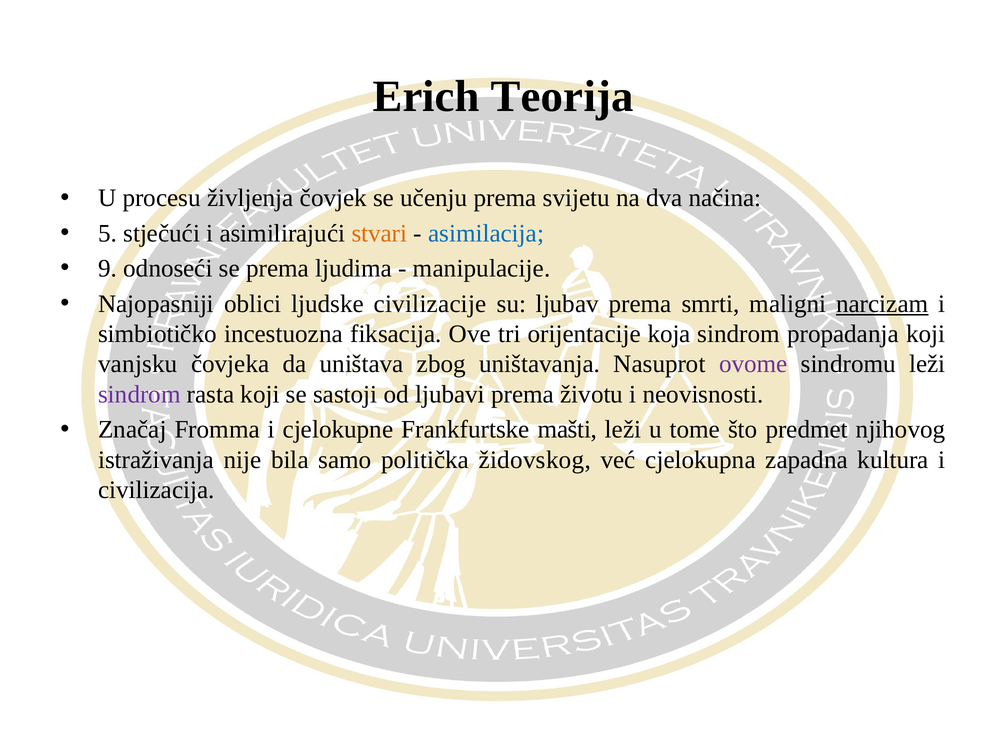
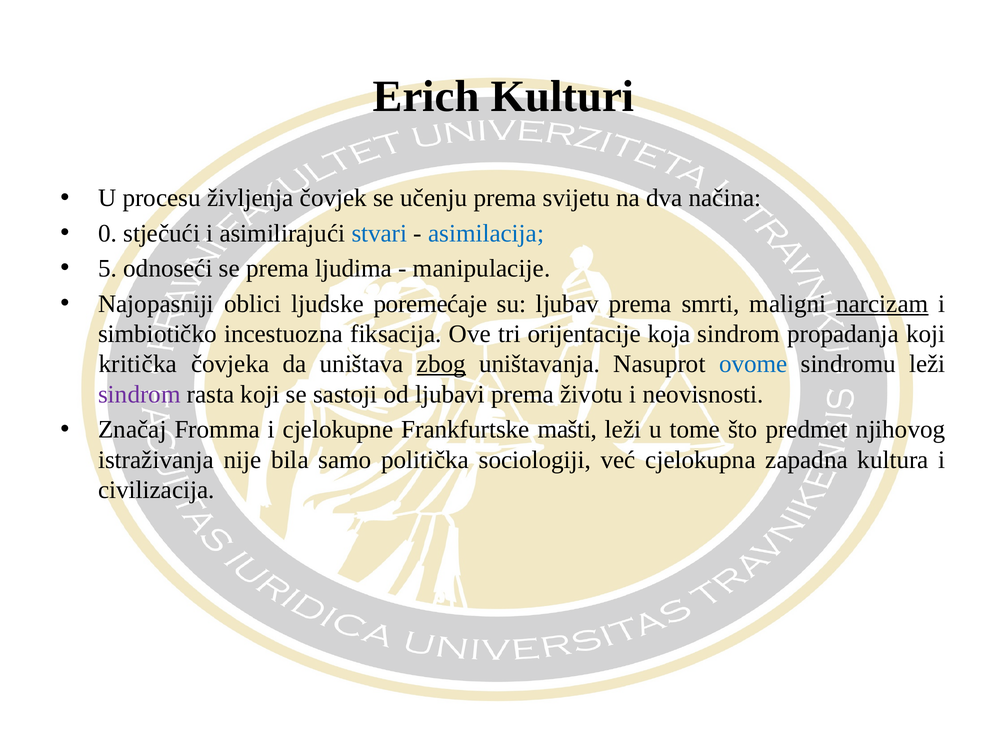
Teorija: Teorija -> Kulturi (562, 96)
5: 5 -> 0 (108, 233)
stvari colour: orange -> blue (379, 233)
9: 9 -> 5 (108, 269)
civilizacije: civilizacije -> poremećaje (430, 304)
vanjsku: vanjsku -> kritička (138, 364)
zbog underline: none -> present (441, 364)
ovome colour: purple -> blue (753, 364)
židovskog: židovskog -> sociologiji (535, 460)
